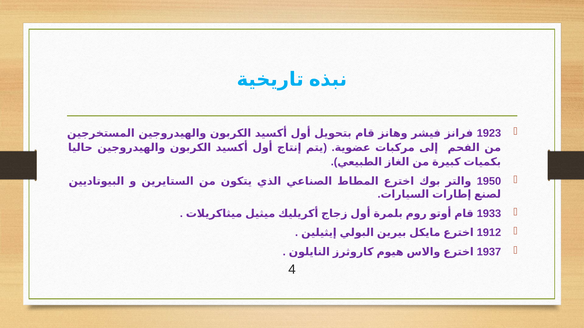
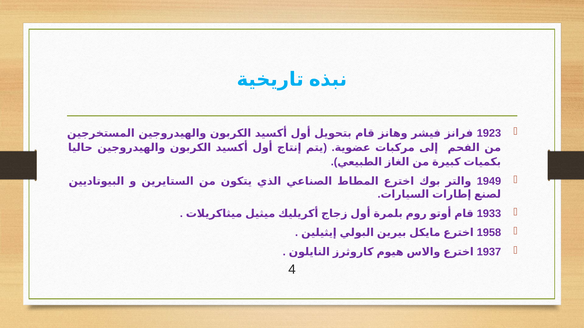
1950: 1950 -> 1949 (489, 181)
1912: 1912 -> 1958 (489, 233)
